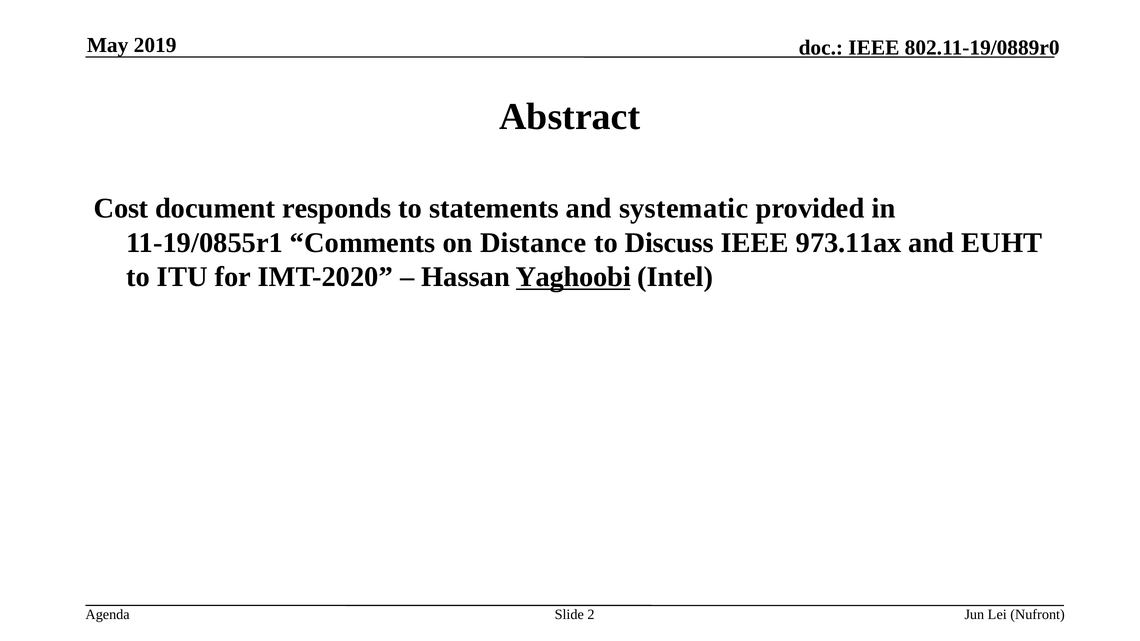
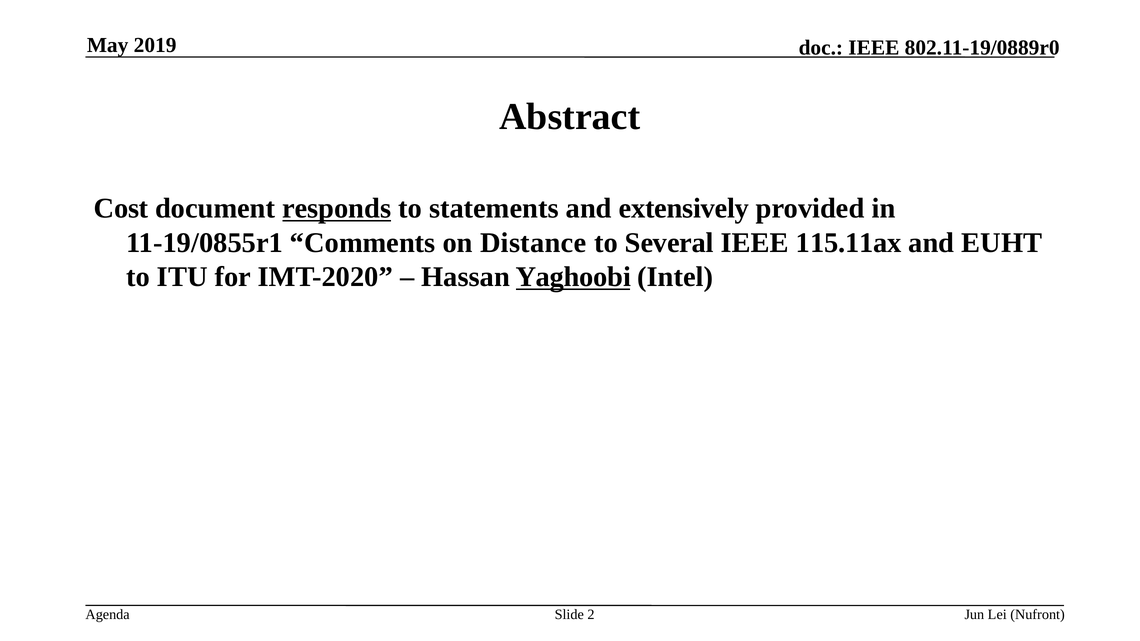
responds underline: none -> present (337, 209)
systematic: systematic -> extensively (684, 209)
Discuss: Discuss -> Several (669, 243)
973.11ax: 973.11ax -> 115.11ax (849, 243)
